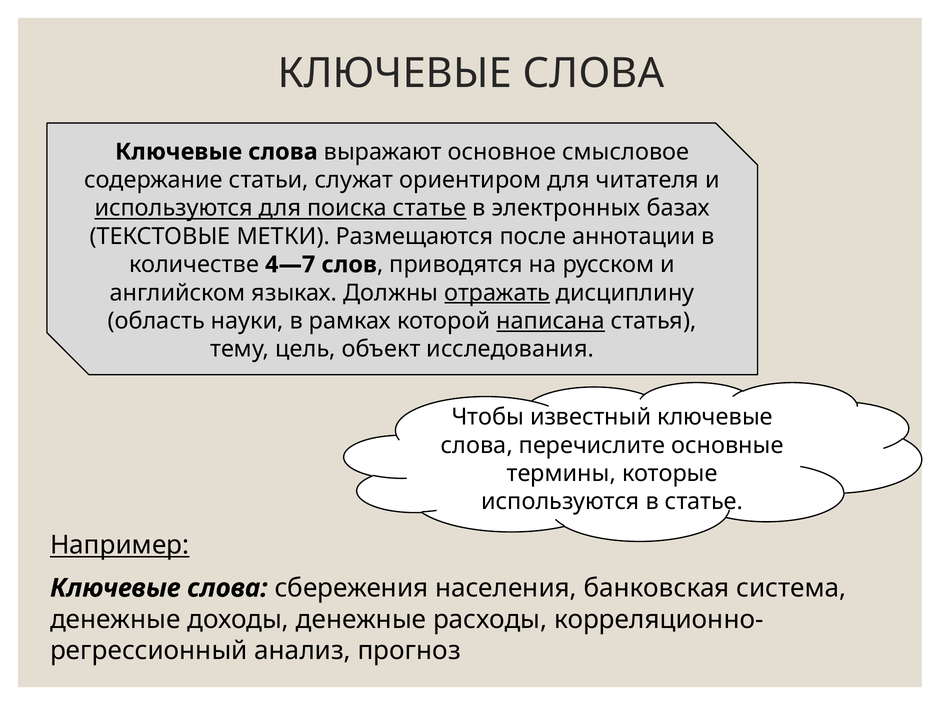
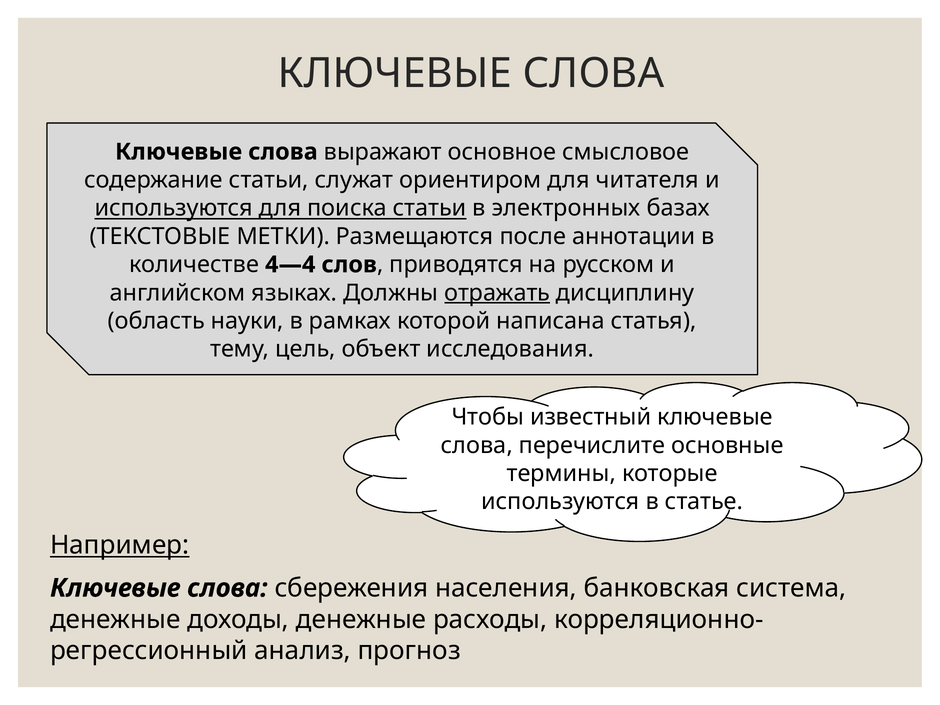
поиска статье: статье -> статьи (430, 208)
4—7: 4—7 -> 4—4 (290, 265)
написана underline: present -> none (551, 321)
